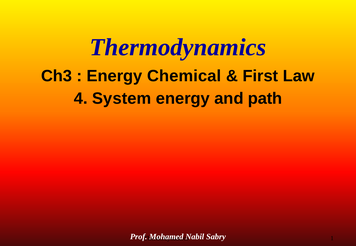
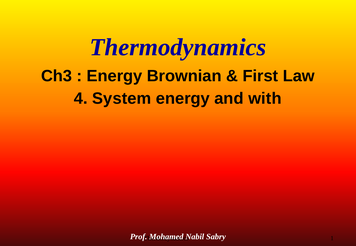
Chemical: Chemical -> Brownian (184, 76)
path: path -> with (265, 99)
